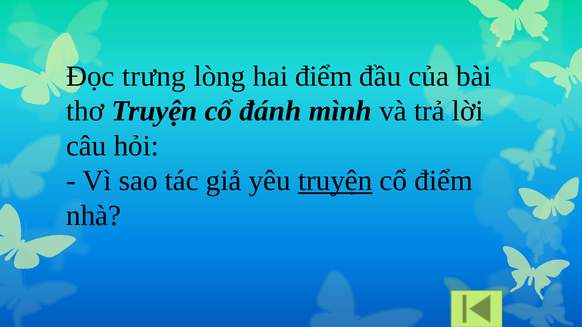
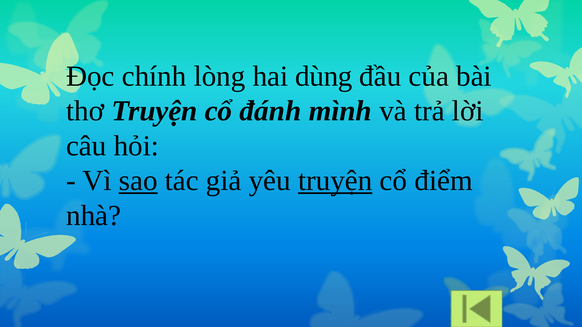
trưng: trưng -> chính (154, 76)
hai điểm: điểm -> dùng (324, 76)
sao underline: none -> present (138, 181)
